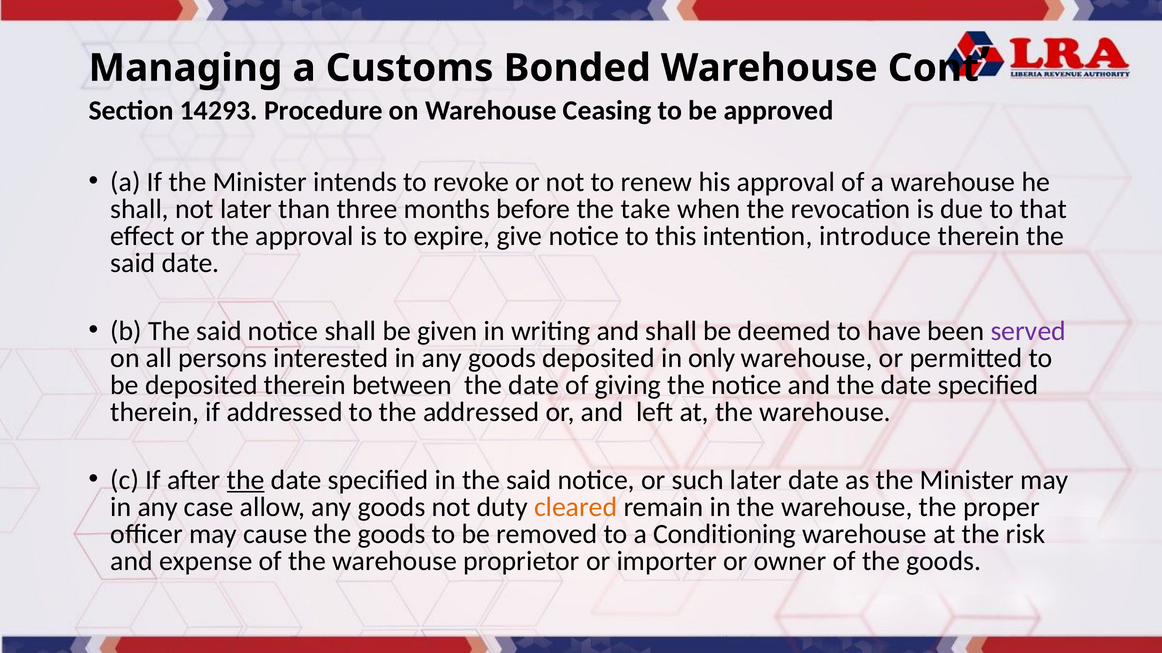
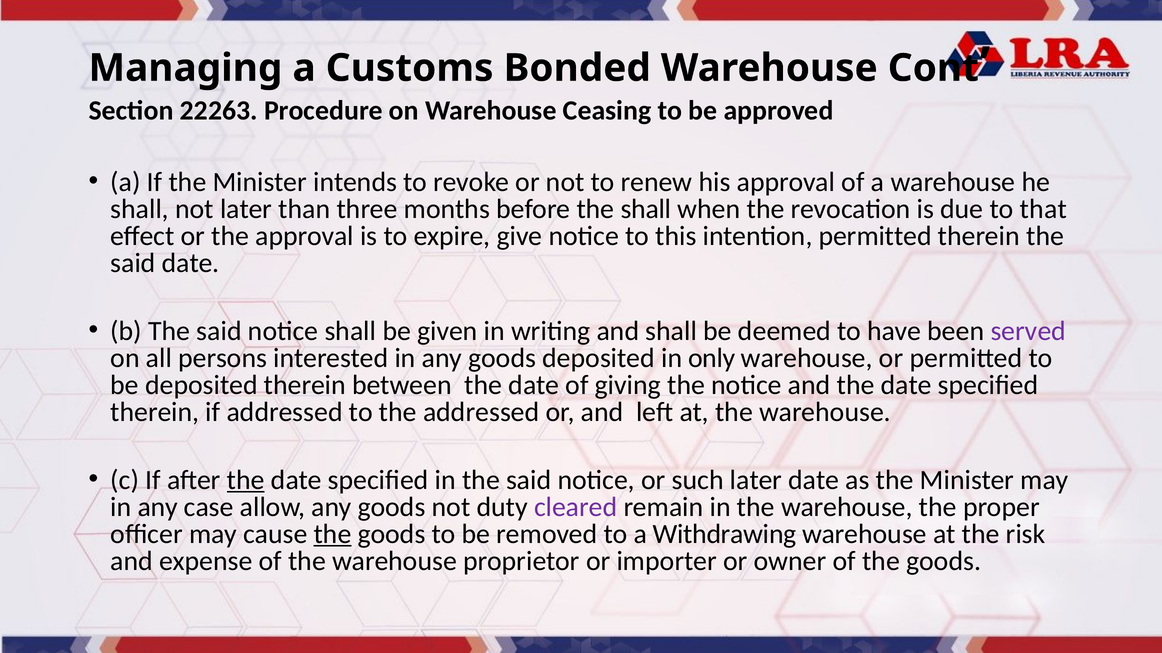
14293: 14293 -> 22263 (219, 111)
the take: take -> shall (646, 209)
intention introduce: introduce -> permitted (875, 236)
cleared colour: orange -> purple (576, 507)
the underline: none -> present (332, 534)
Conditioning: Conditioning -> Withdrawing (725, 534)
